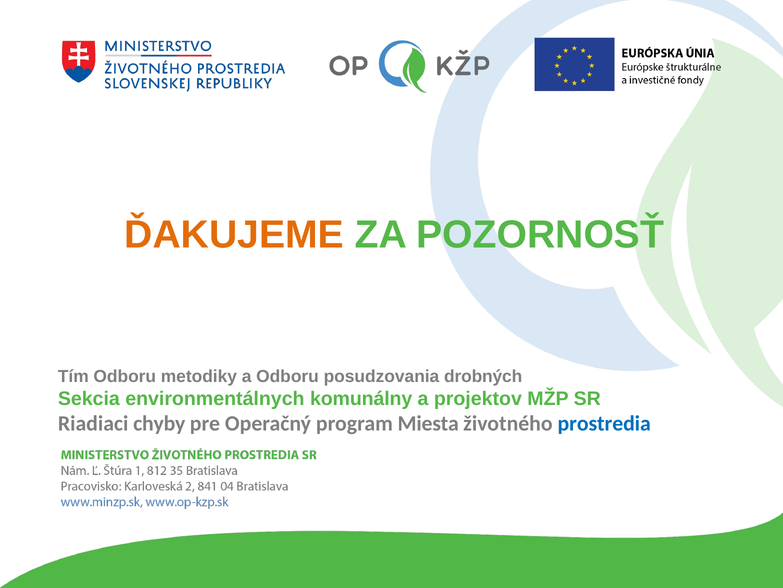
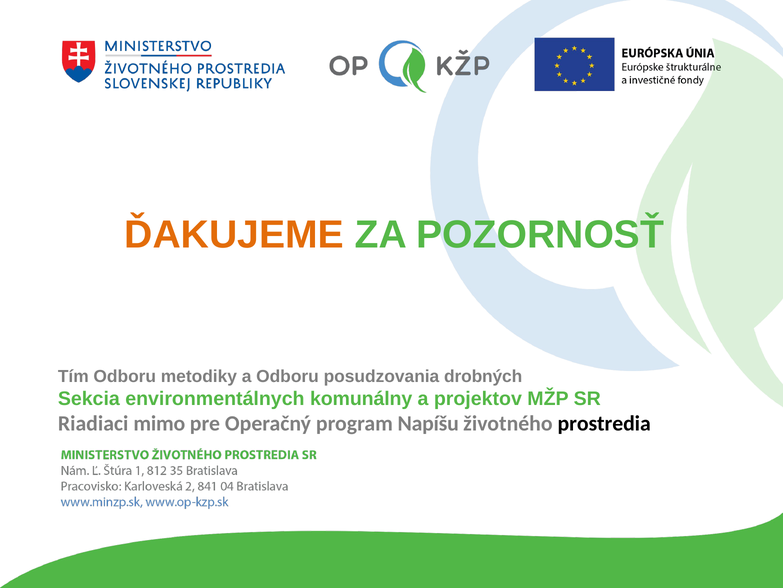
chyby: chyby -> mimo (159, 423)
Miesta: Miesta -> Napíšu (428, 423)
prostredia colour: blue -> black (604, 423)
